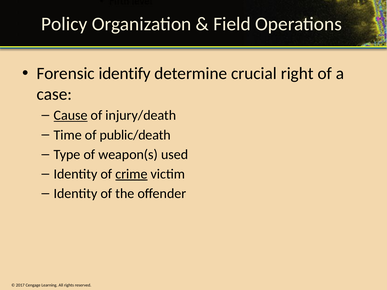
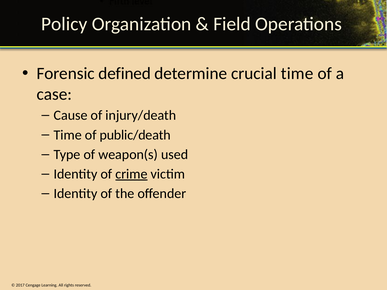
identify: identify -> defined (125, 74)
crucial right: right -> time (297, 74)
Cause underline: present -> none (71, 115)
